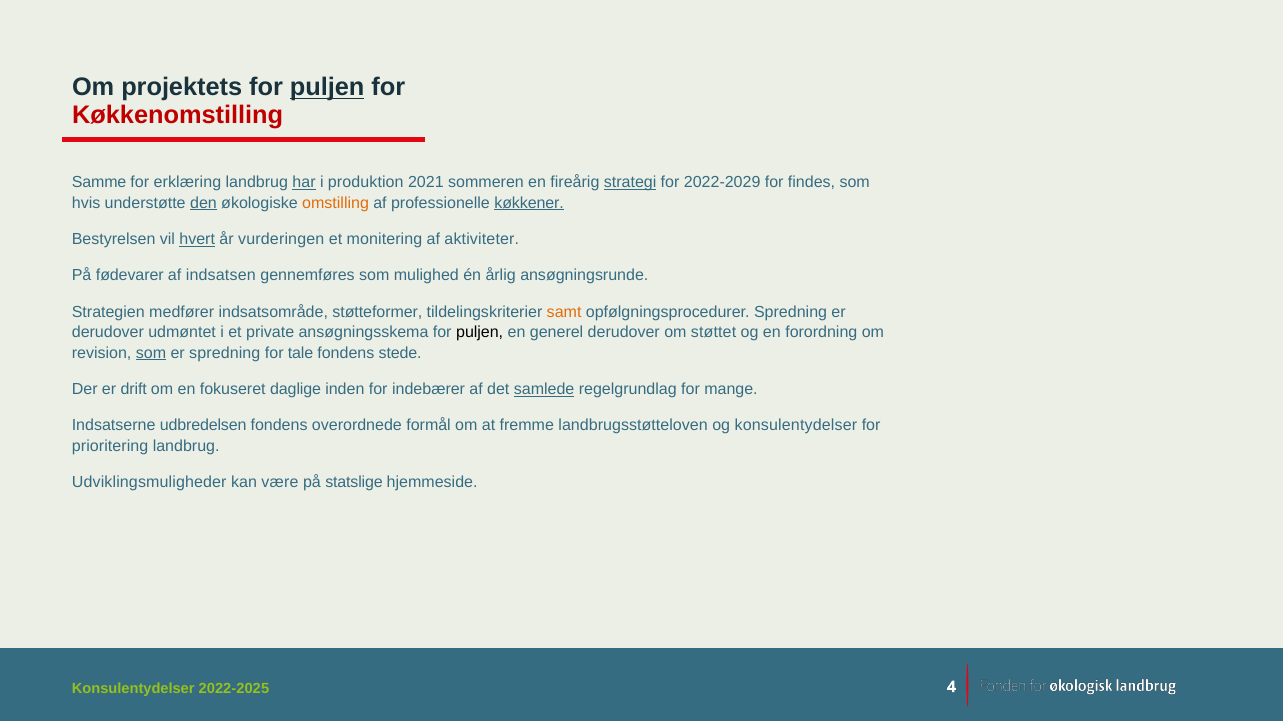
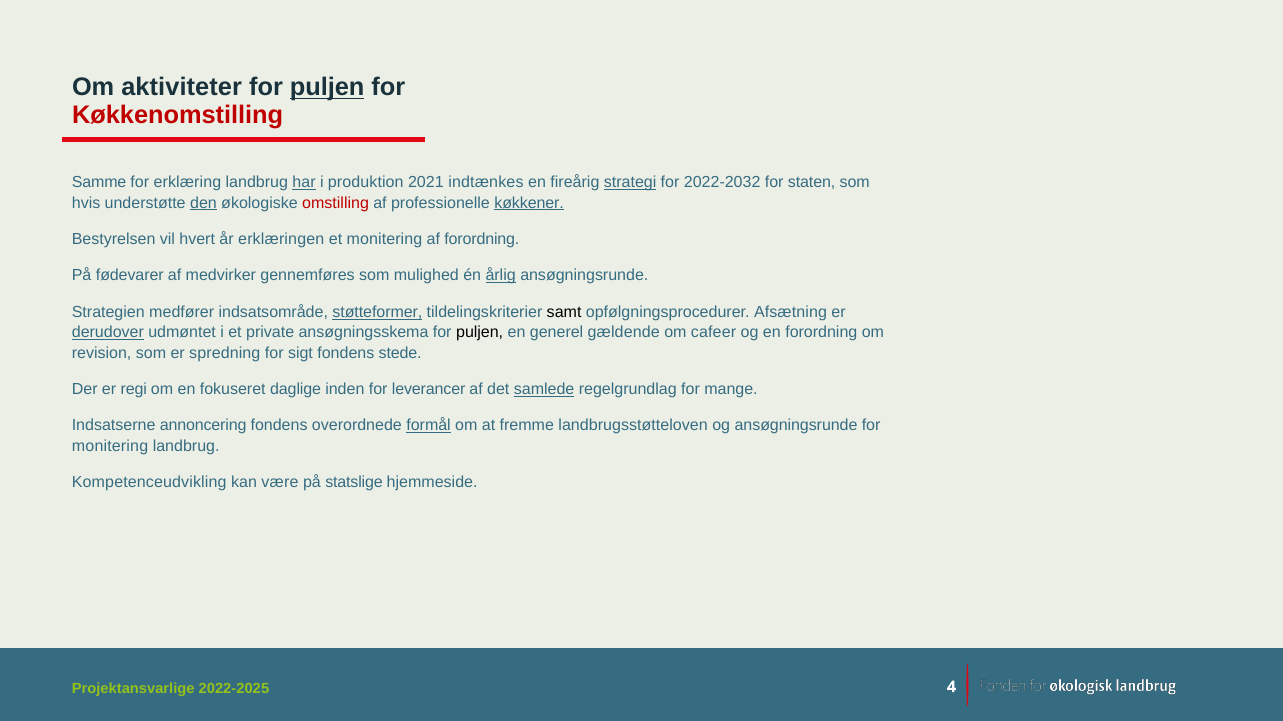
projektets: projektets -> aktiviteter (182, 88)
sommeren: sommeren -> indtænkes (486, 183)
2022-2029: 2022-2029 -> 2022-2032 (722, 183)
findes: findes -> staten (812, 183)
omstilling colour: orange -> red (336, 203)
hvert underline: present -> none (197, 240)
vurderingen: vurderingen -> erklæringen (281, 240)
af aktiviteter: aktiviteter -> forordning (482, 240)
indsatsen: indsatsen -> medvirker (221, 276)
årlig underline: none -> present (501, 276)
støtteformer underline: none -> present (377, 312)
samt colour: orange -> black (564, 312)
opfølgningsprocedurer Spredning: Spredning -> Afsætning (790, 312)
derudover underline: none -> present (108, 333)
generel derudover: derudover -> gældende (624, 333)
støttet: støttet -> cafeer (714, 333)
som underline: present -> none (151, 353)
tale: tale -> sigt (300, 353)
drift: drift -> regi (134, 390)
indebærer: indebærer -> leverancer (429, 390)
udbredelsen: udbredelsen -> annoncering (203, 426)
formål underline: none -> present (429, 426)
og konsulentydelser: konsulentydelser -> ansøgningsrunde (796, 426)
prioritering: prioritering -> monitering (110, 446)
Udviklingsmuligheder: Udviklingsmuligheder -> Kompetenceudvikling (149, 483)
Konsulentydelser: Konsulentydelser -> Projektansvarlige (133, 689)
